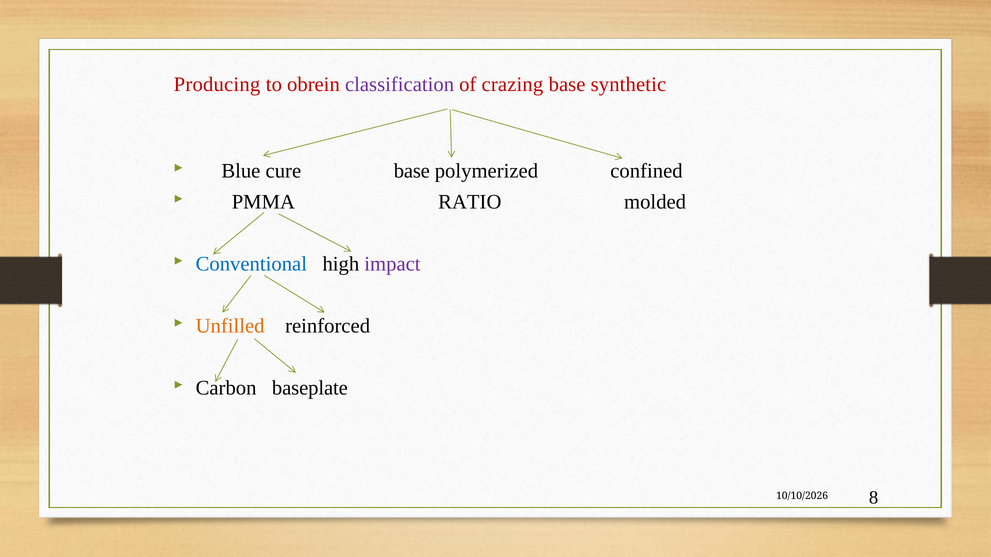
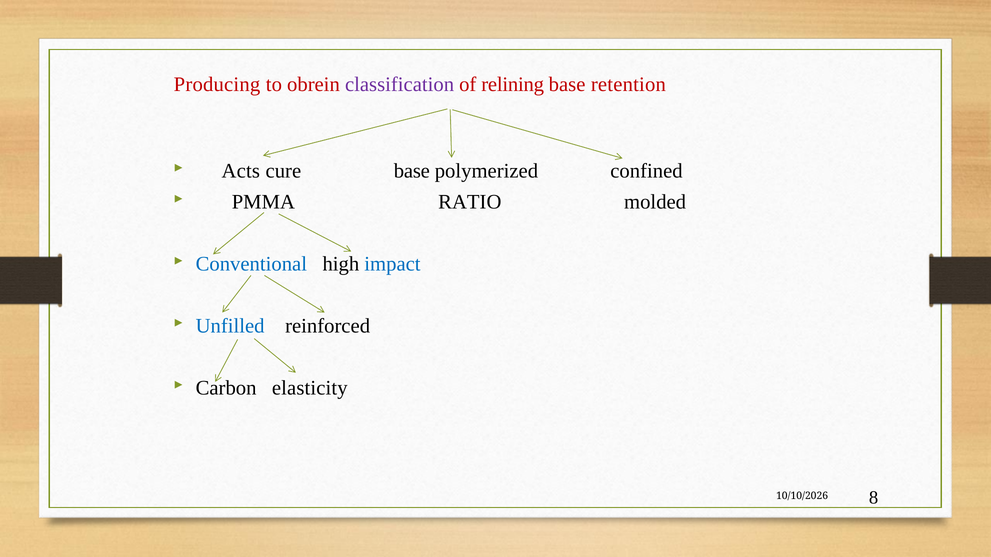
crazing: crazing -> relining (513, 84)
synthetic: synthetic -> retention (628, 84)
Blue: Blue -> Acts (241, 171)
impact colour: purple -> blue (392, 264)
Unfilled colour: orange -> blue (230, 326)
baseplate: baseplate -> elasticity (310, 388)
